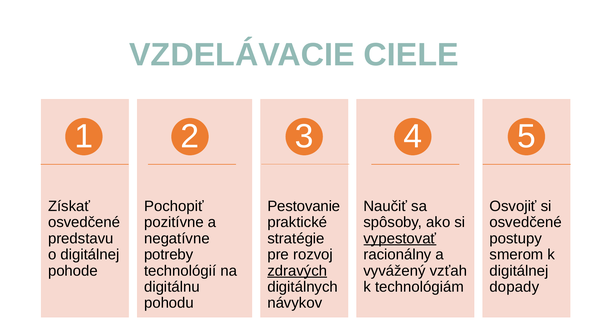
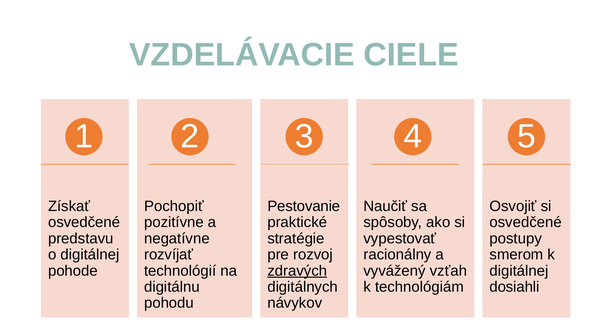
vypestovať underline: present -> none (400, 238)
potreby: potreby -> rozvíjať (169, 254)
dopady: dopady -> dosiahli (515, 287)
